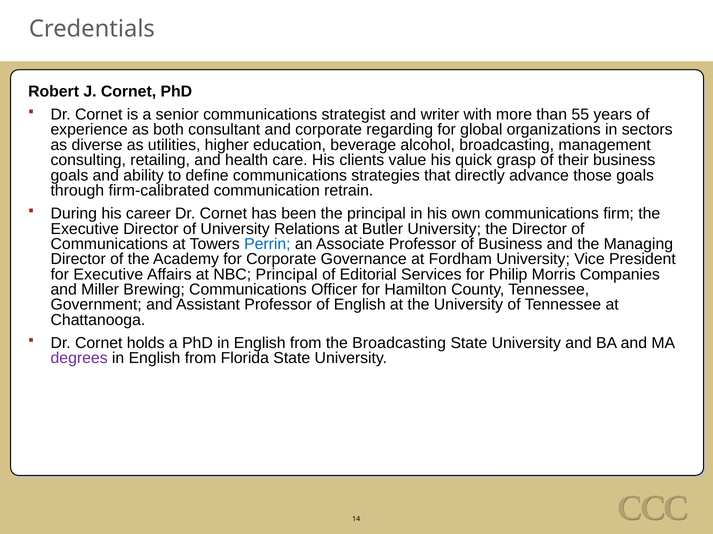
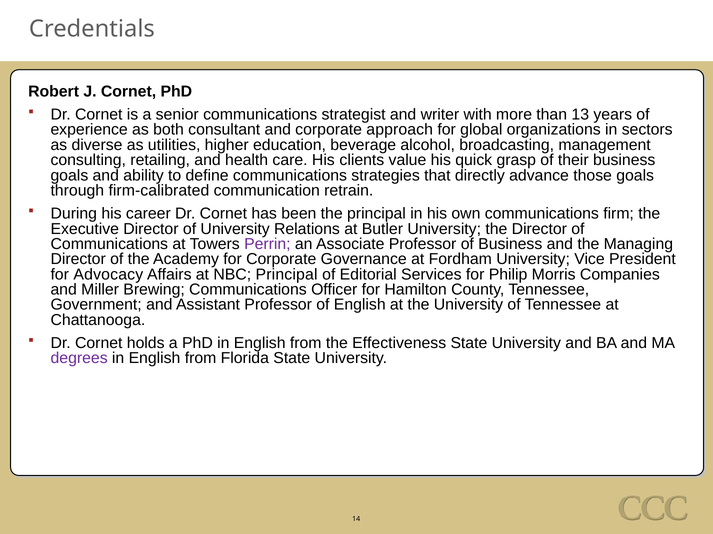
55: 55 -> 13 (580, 115)
regarding: regarding -> approach (400, 130)
Perrin colour: blue -> purple (267, 244)
for Executive: Executive -> Advocacy (108, 275)
the Broadcasting: Broadcasting -> Effectiveness (399, 344)
